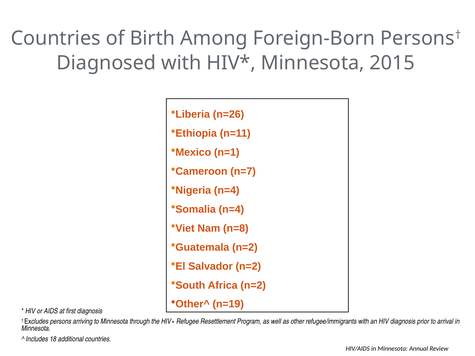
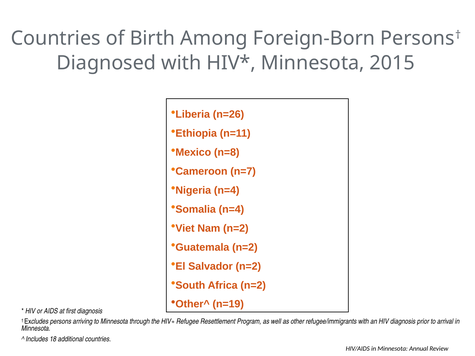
n=1: n=1 -> n=8 (227, 153)
Nam n=8: n=8 -> n=2 (236, 228)
